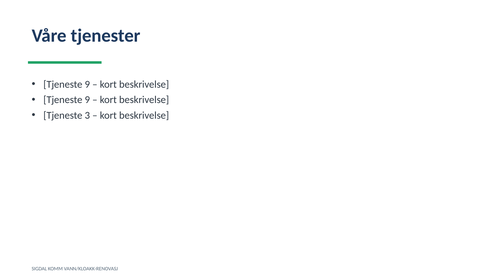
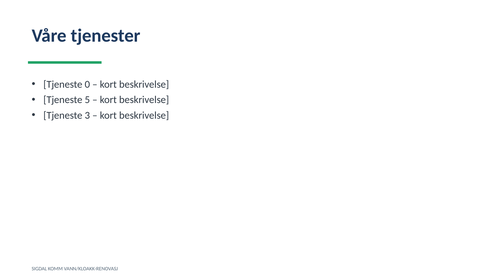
9: 9 -> 0 (87, 84)
9: 9 -> 5 (87, 100)
